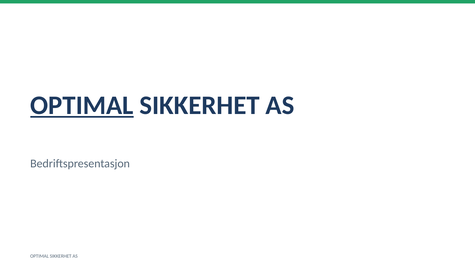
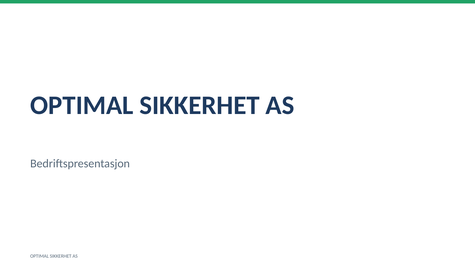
OPTIMAL underline: present -> none (82, 105)
